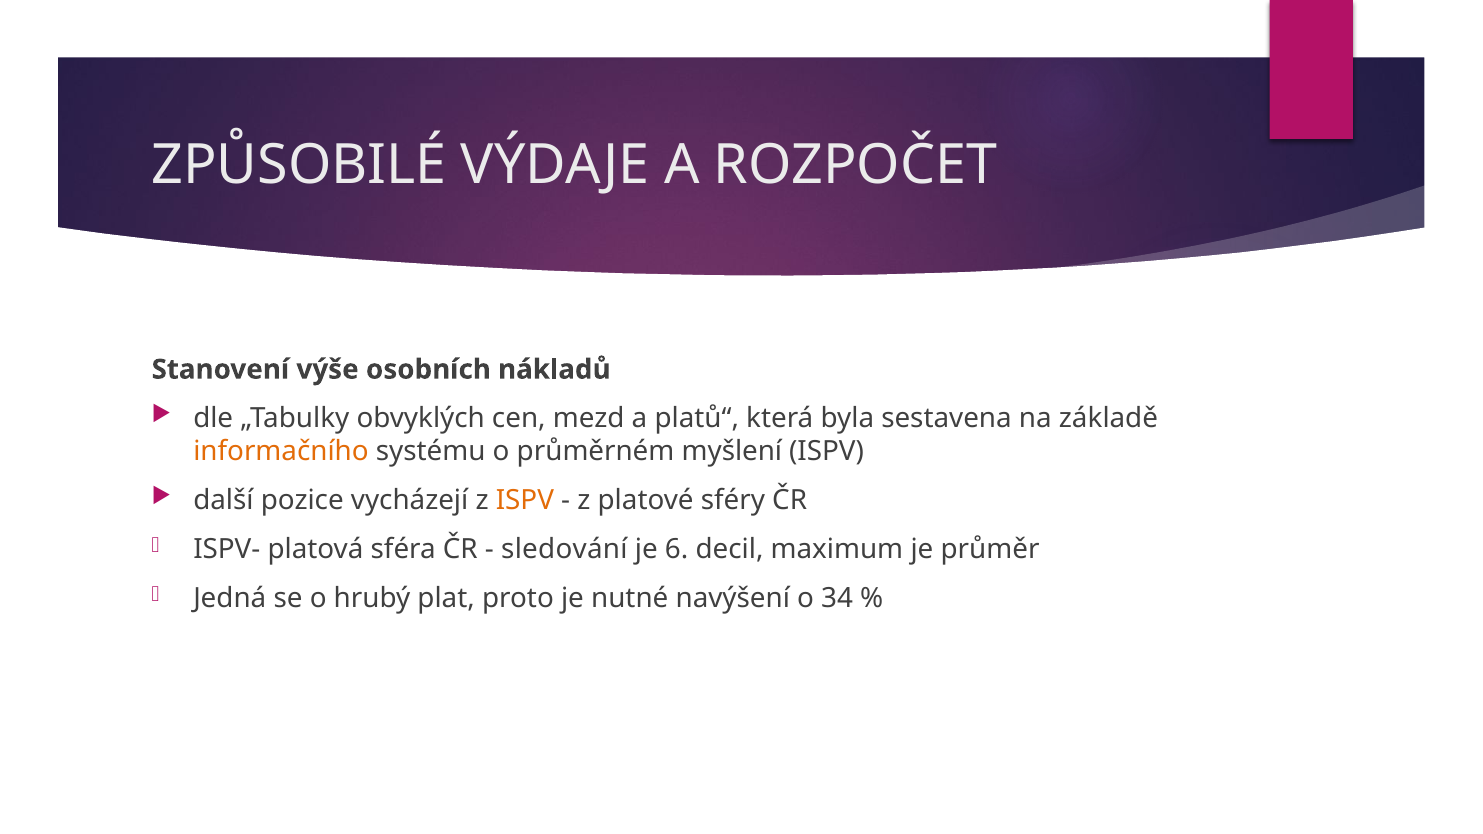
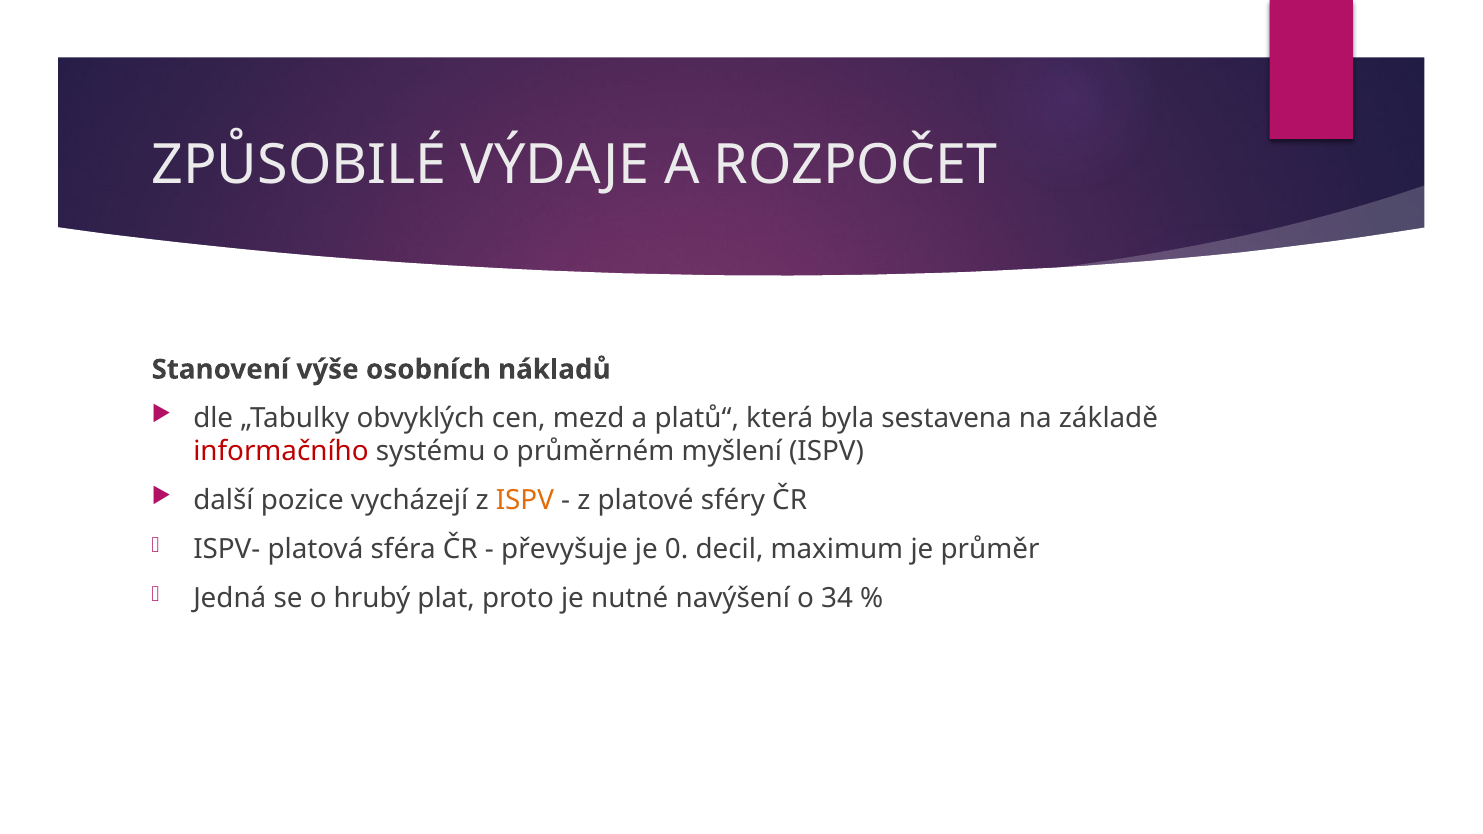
informačního colour: orange -> red (281, 452)
sledování: sledování -> převyšuje (564, 549)
6: 6 -> 0 (677, 549)
